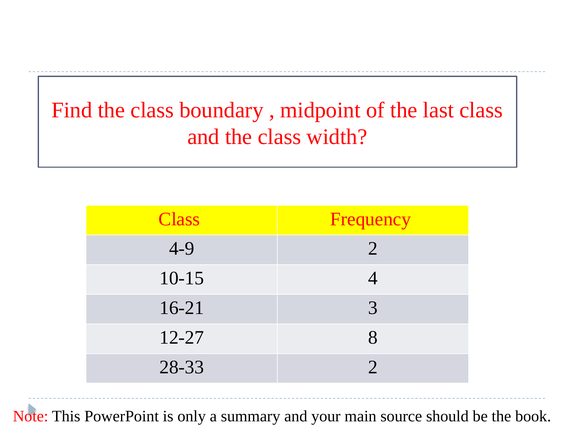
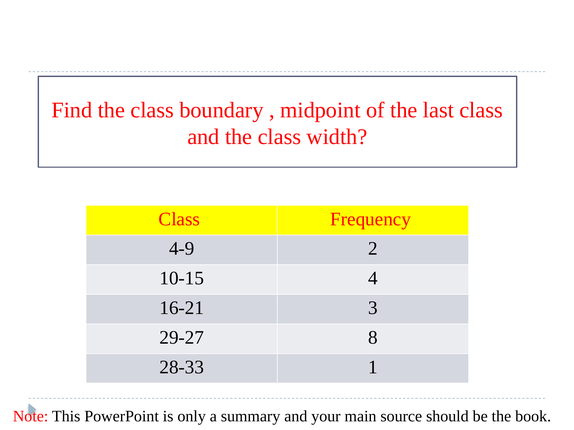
12-27: 12-27 -> 29-27 (182, 338)
28-33 2: 2 -> 1 (373, 368)
